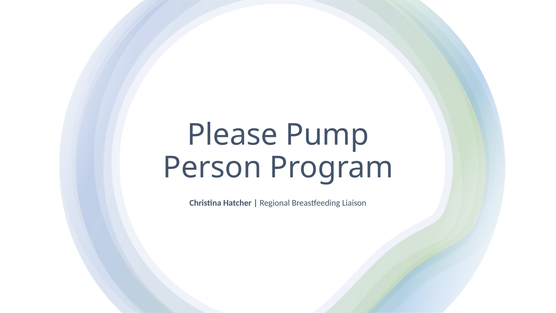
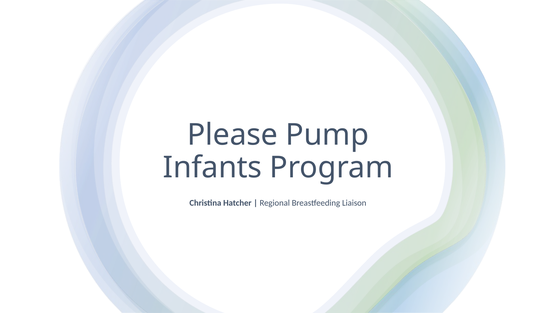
Person: Person -> Infants (212, 167)
